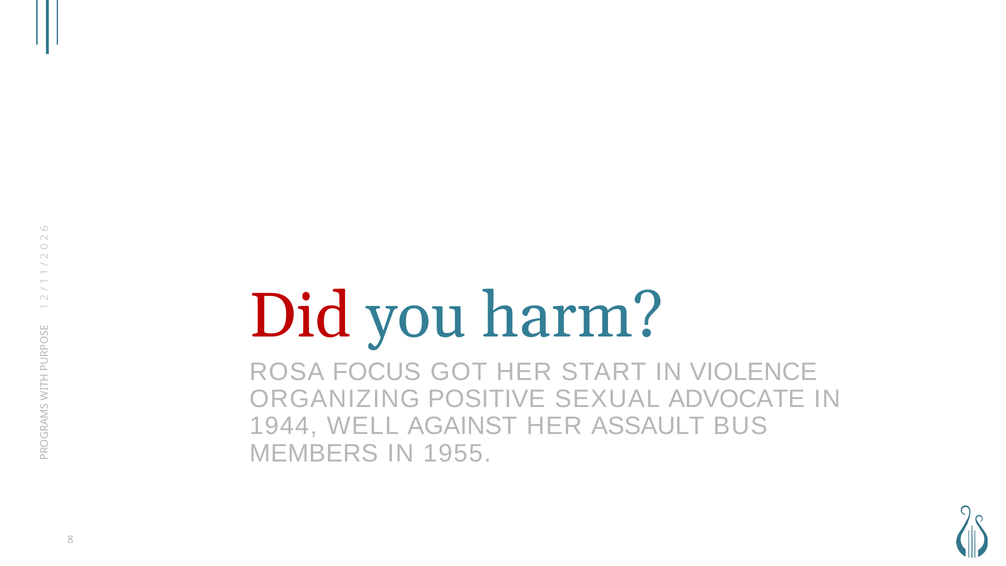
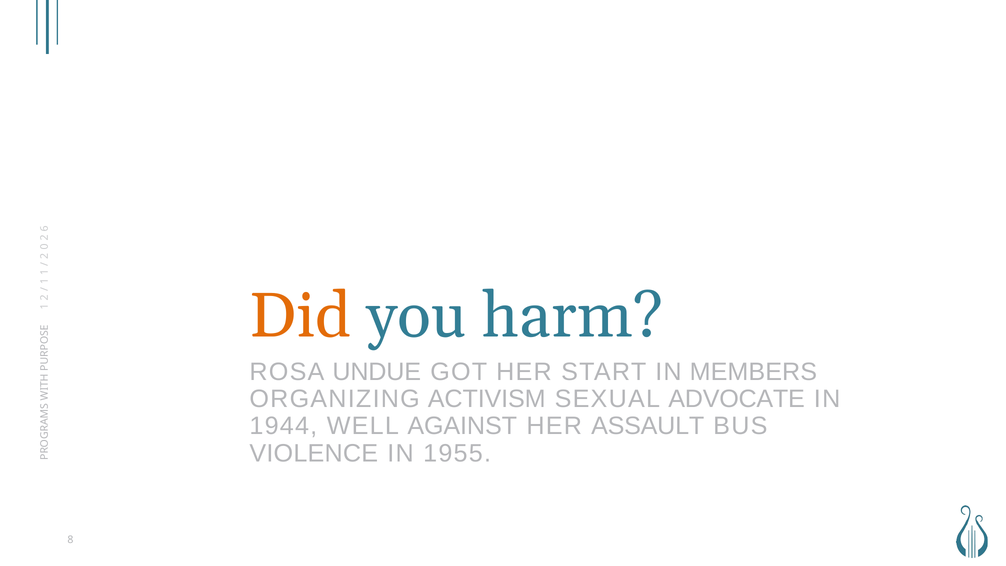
Did colour: red -> orange (300, 316)
FOCUS: FOCUS -> UNDUE (377, 372)
VIOLENCE: VIOLENCE -> MEMBERS (753, 372)
POSITIVE: POSITIVE -> ACTIVISM (487, 399)
MEMBERS: MEMBERS -> VIOLENCE (314, 453)
